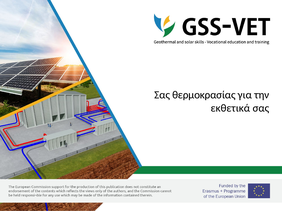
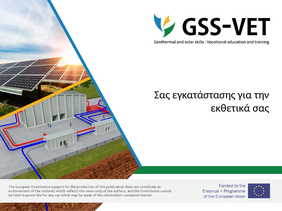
θερμοκρασίας: θερμοκρασίας -> εγκατάστασης (204, 95)
